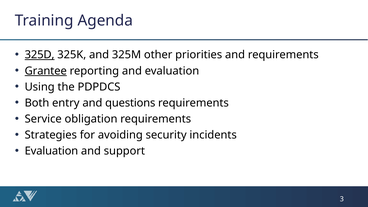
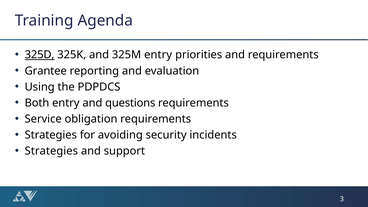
325M other: other -> entry (158, 55)
Grantee underline: present -> none (46, 71)
Evaluation: Evaluation -> Strategies (51, 151)
